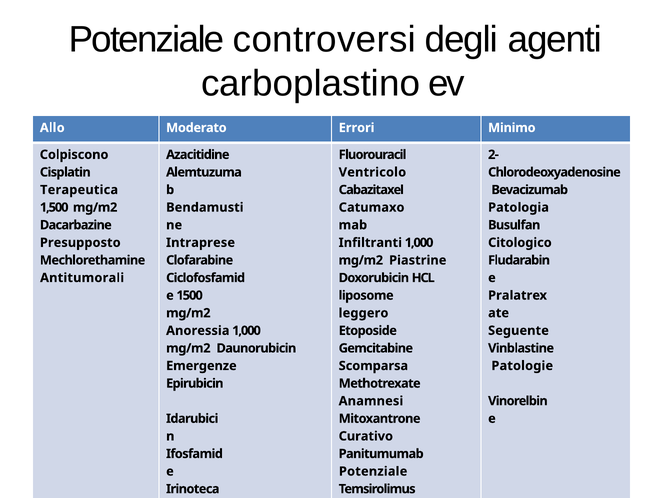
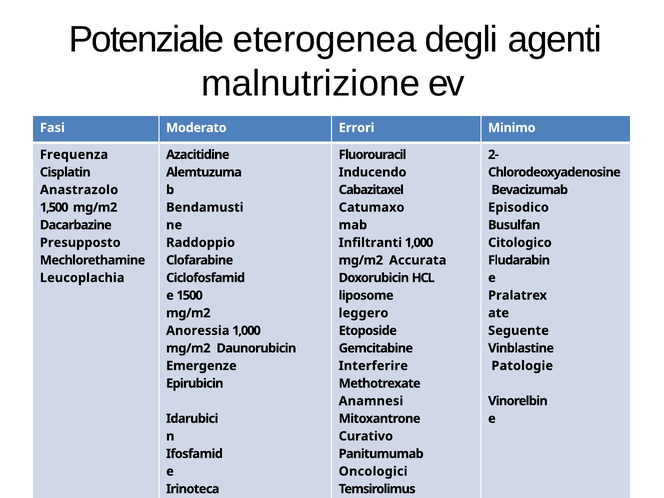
controversi: controversi -> eterogenea (325, 40)
carboplastino: carboplastino -> malnutrizione (311, 84)
Allo: Allo -> Fasi (52, 128)
Colpiscono: Colpiscono -> Frequenza (74, 155)
Ventricolo: Ventricolo -> Inducendo (373, 172)
Terapeutica: Terapeutica -> Anastrazolo (79, 190)
Patologia: Patologia -> Episodico (518, 207)
Intraprese: Intraprese -> Raddoppio (201, 243)
Piastrine: Piastrine -> Accurata (418, 260)
Antitumorali: Antitumorali -> Leucoplachia (82, 278)
Scomparsa: Scomparsa -> Interferire (373, 366)
Potenziale: Potenziale -> Oncologici (373, 471)
